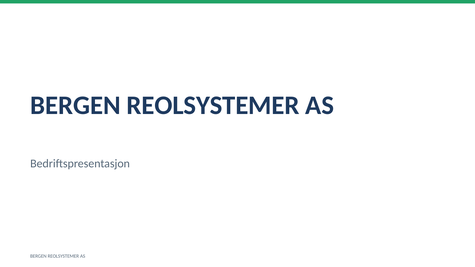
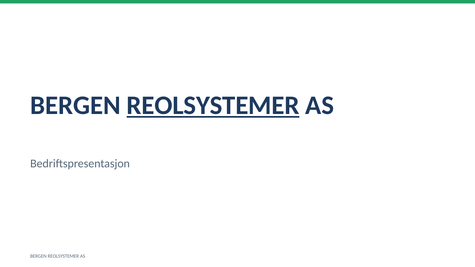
REOLSYSTEMER underline: none -> present (213, 105)
